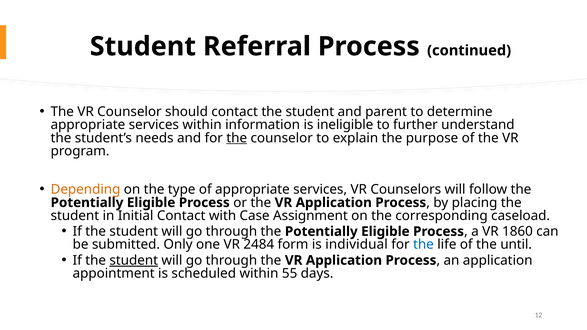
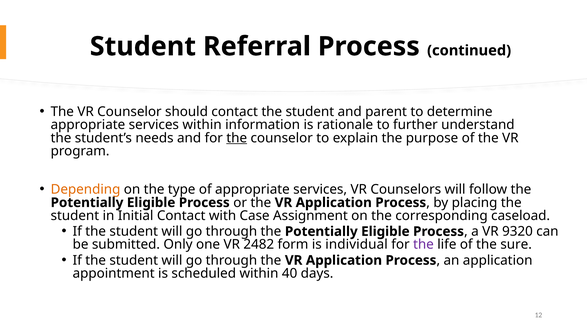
ineligible: ineligible -> rationale (345, 125)
1860: 1860 -> 9320 (517, 232)
2484: 2484 -> 2482 (259, 245)
the colour: blue -> purple (423, 245)
until: until -> sure (516, 245)
student underline: present -> none (134, 260)
55: 55 -> 40 (290, 274)
